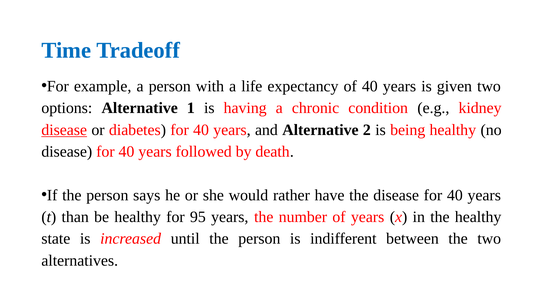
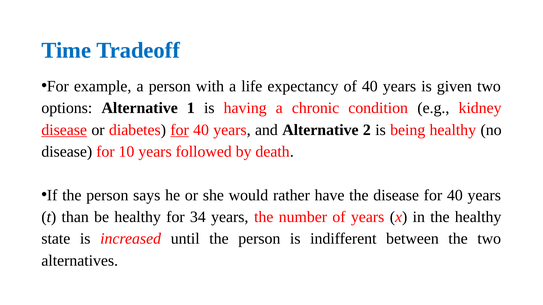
for underline: none -> present (180, 130)
40: 40 -> 10 (126, 152)
95: 95 -> 34 (198, 217)
